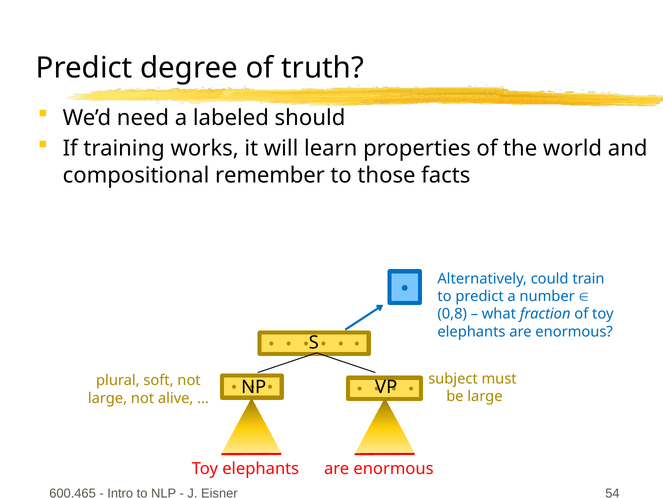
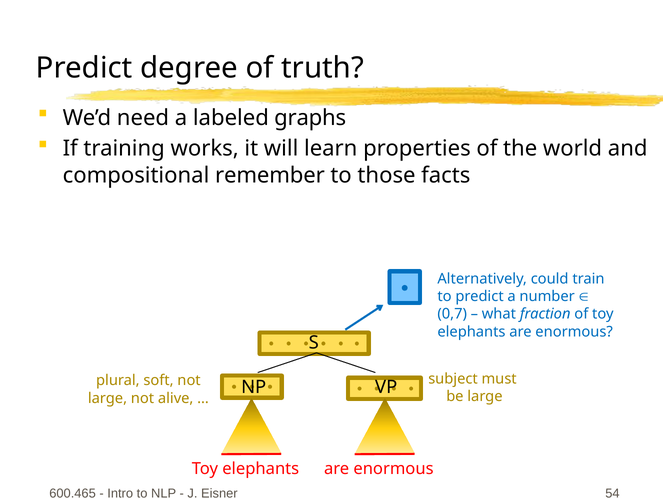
should: should -> graphs (310, 118)
0,8: 0,8 -> 0,7 (452, 314)
